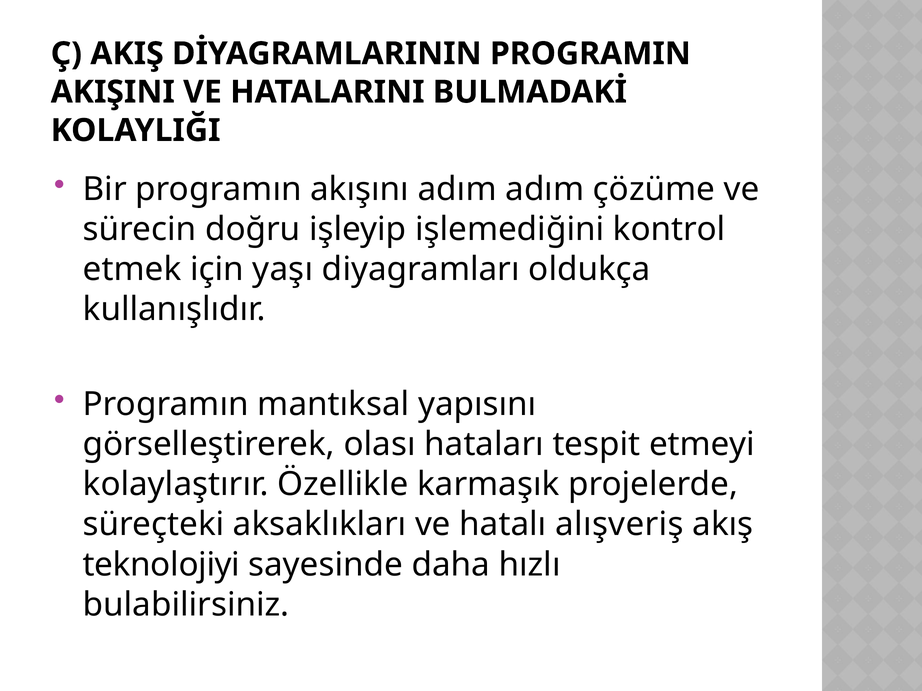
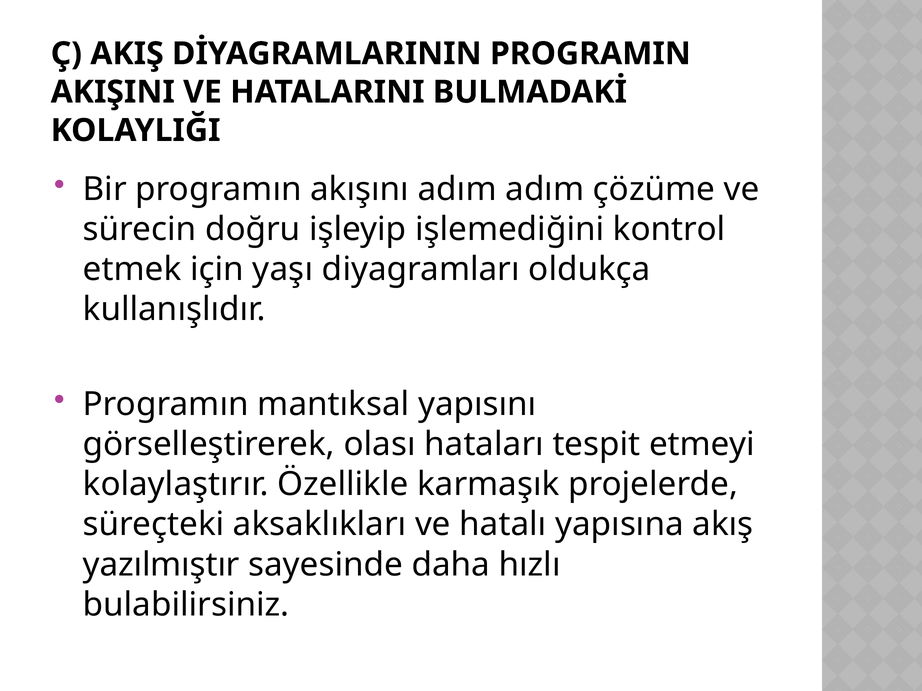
alışveriş: alışveriş -> yapısına (620, 525)
teknolojiyi: teknolojiyi -> yazılmıştır (161, 565)
